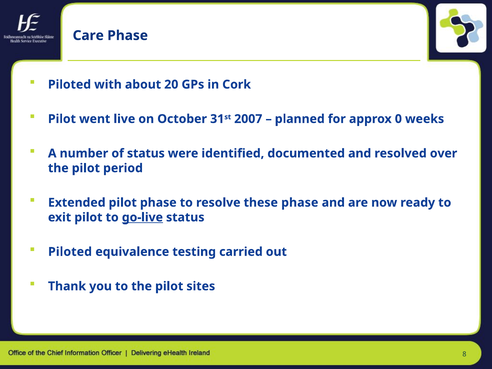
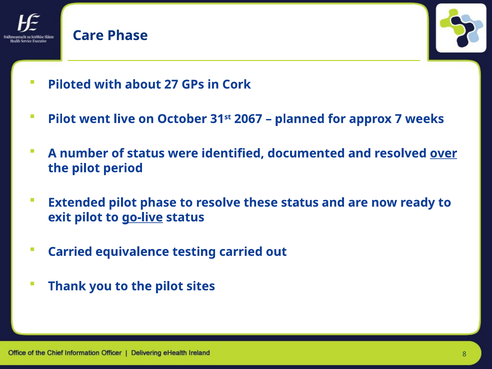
20: 20 -> 27 (171, 85)
2007: 2007 -> 2067 (248, 119)
0: 0 -> 7 (398, 119)
over underline: none -> present (444, 153)
these phase: phase -> status (300, 203)
Piloted: Piloted -> Carried (70, 252)
